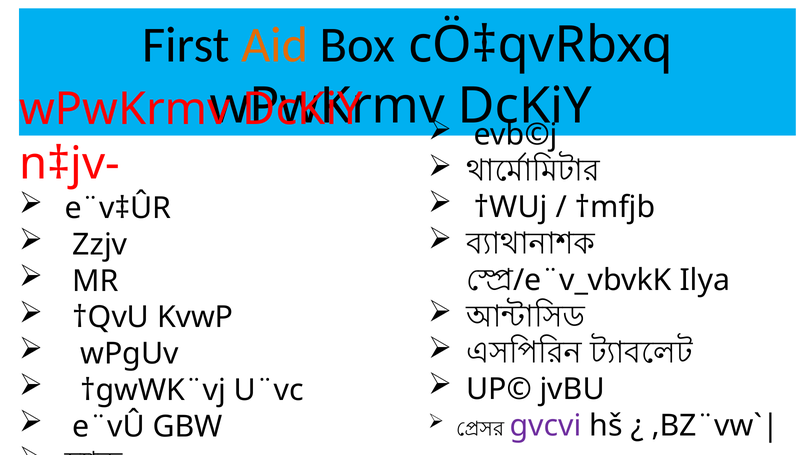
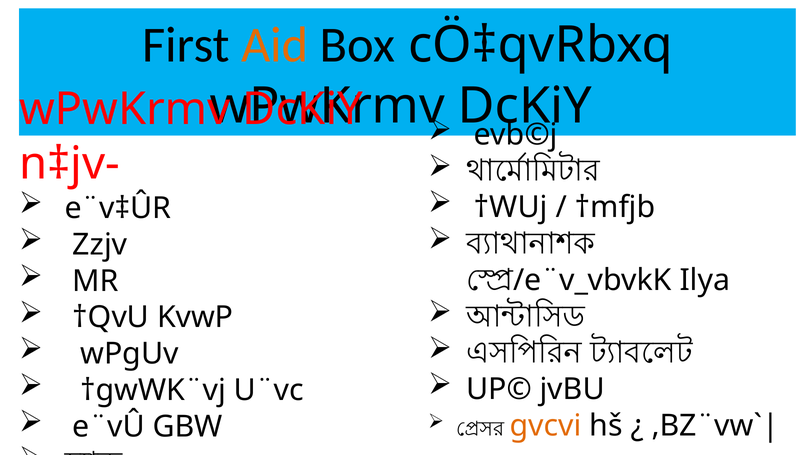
gvcvi colour: purple -> orange (546, 426)
